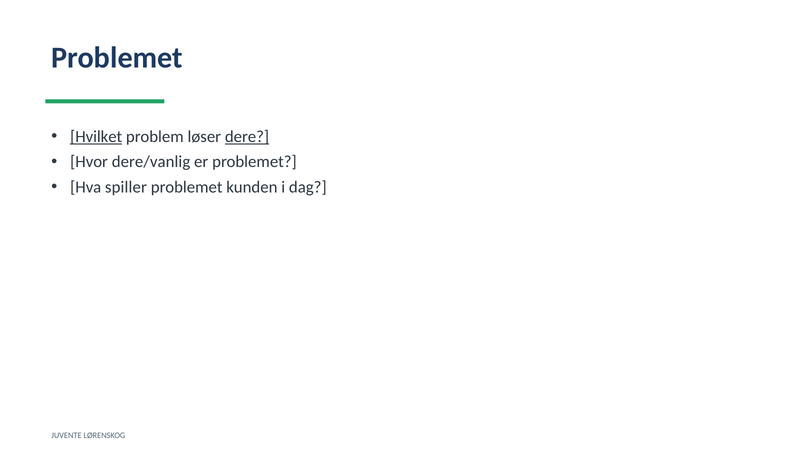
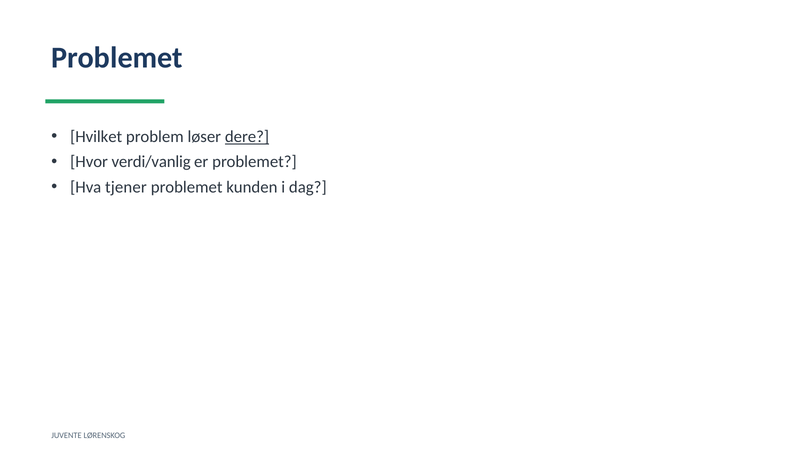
Hvilket underline: present -> none (96, 137)
dere/vanlig: dere/vanlig -> verdi/vanlig (151, 162)
spiller: spiller -> tjener (126, 187)
